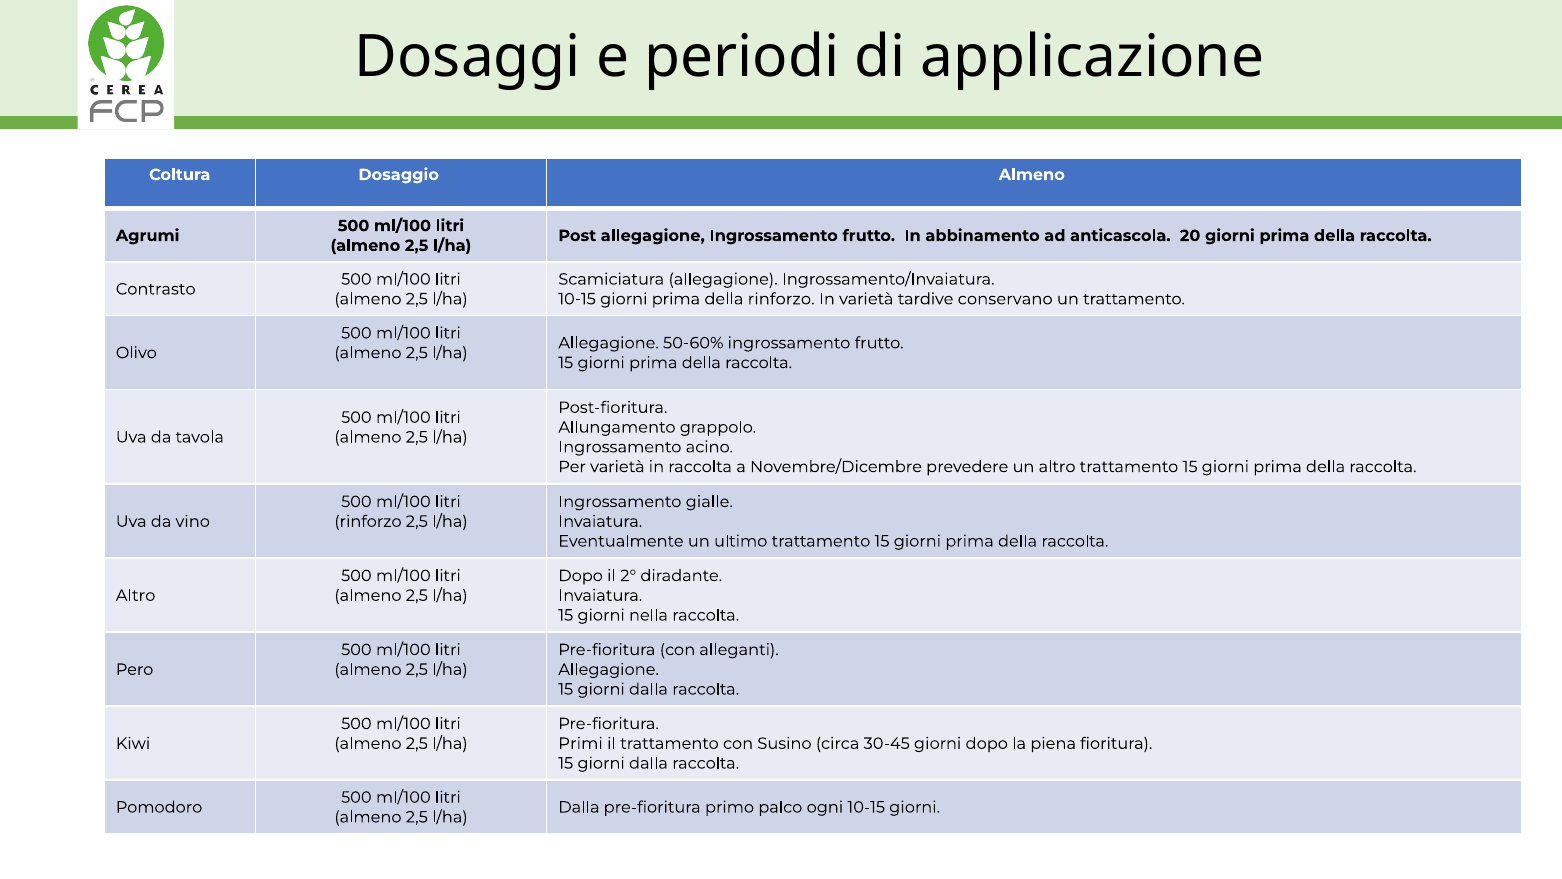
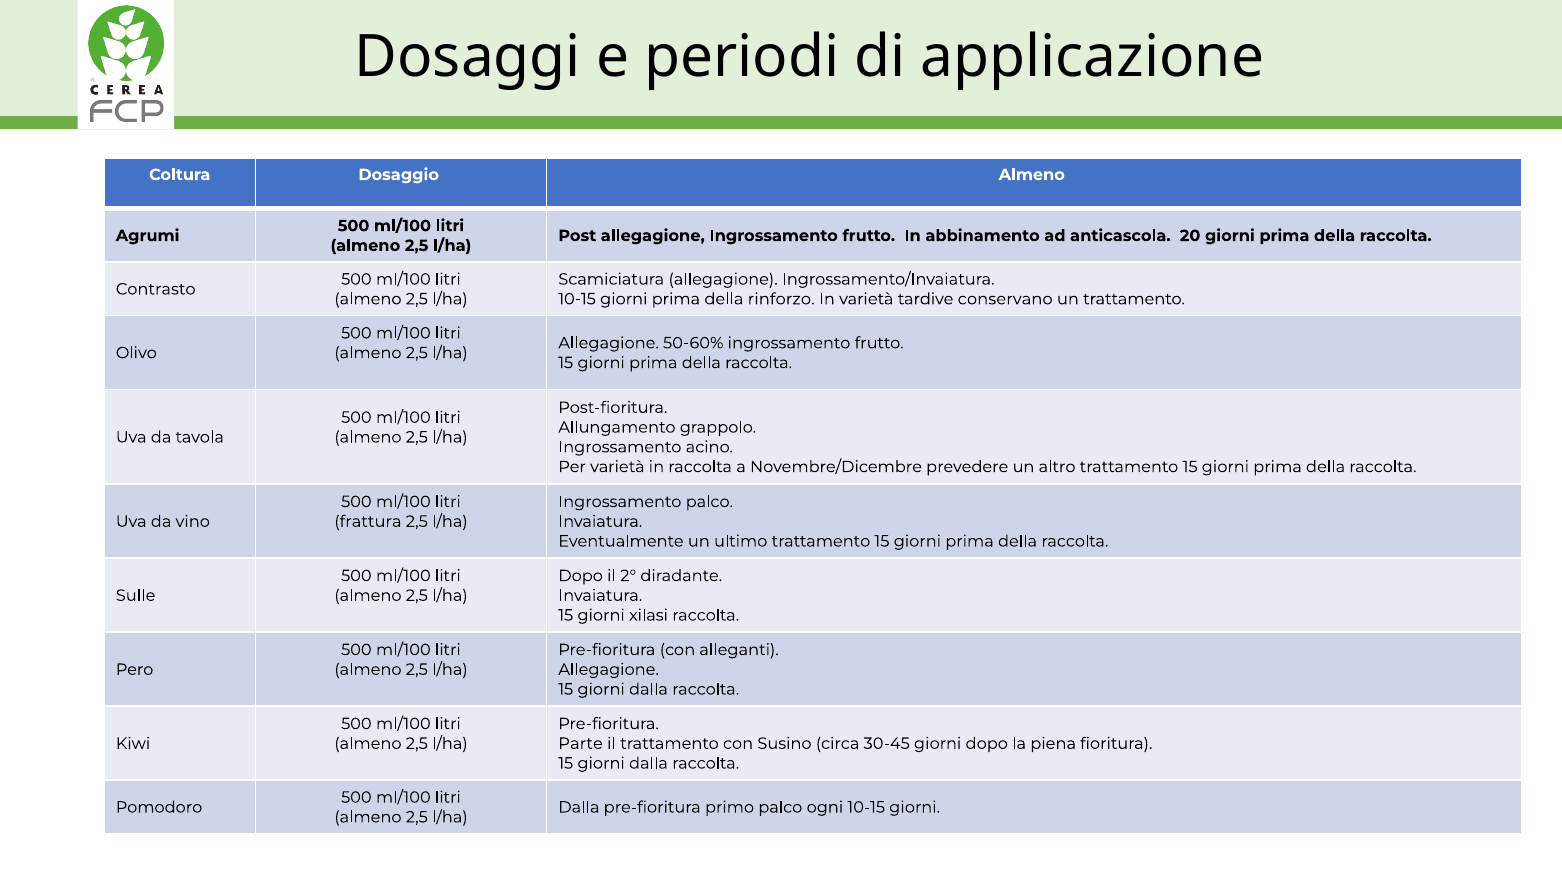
Ingrossamento gialle: gialle -> palco (709, 502)
rinforzo: rinforzo -> frattura (368, 521)
Altro: Altro -> Sulle (136, 595)
nella: nella -> xilasi (649, 615)
Primi: Primi -> Parte (581, 743)
